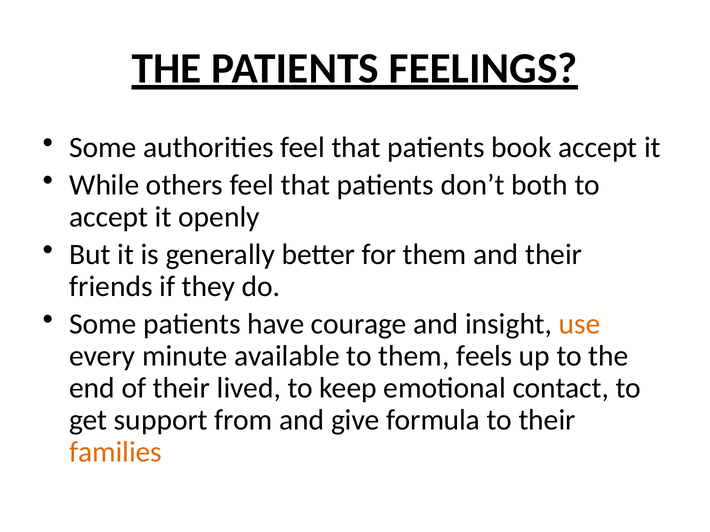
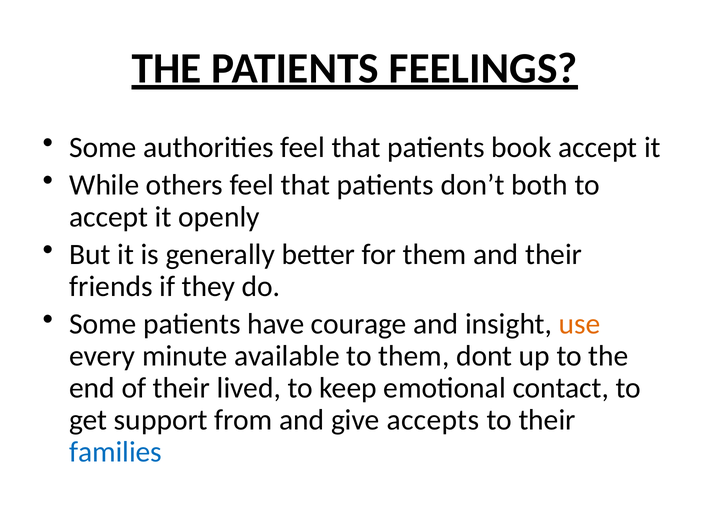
feels: feels -> dont (484, 356)
formula: formula -> accepts (433, 420)
families colour: orange -> blue (116, 452)
